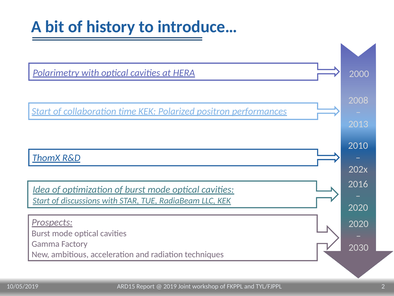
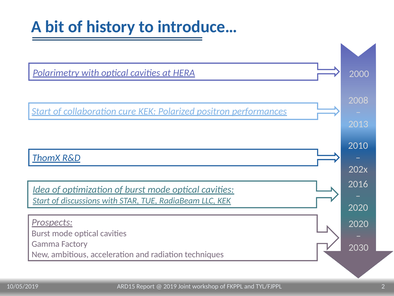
time: time -> cure (127, 111)
